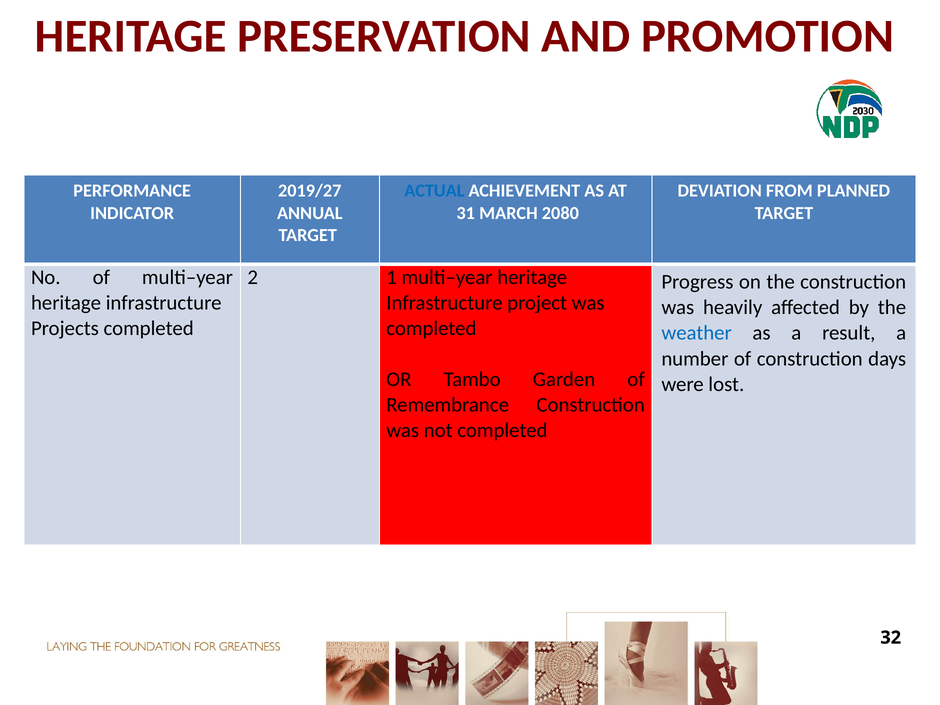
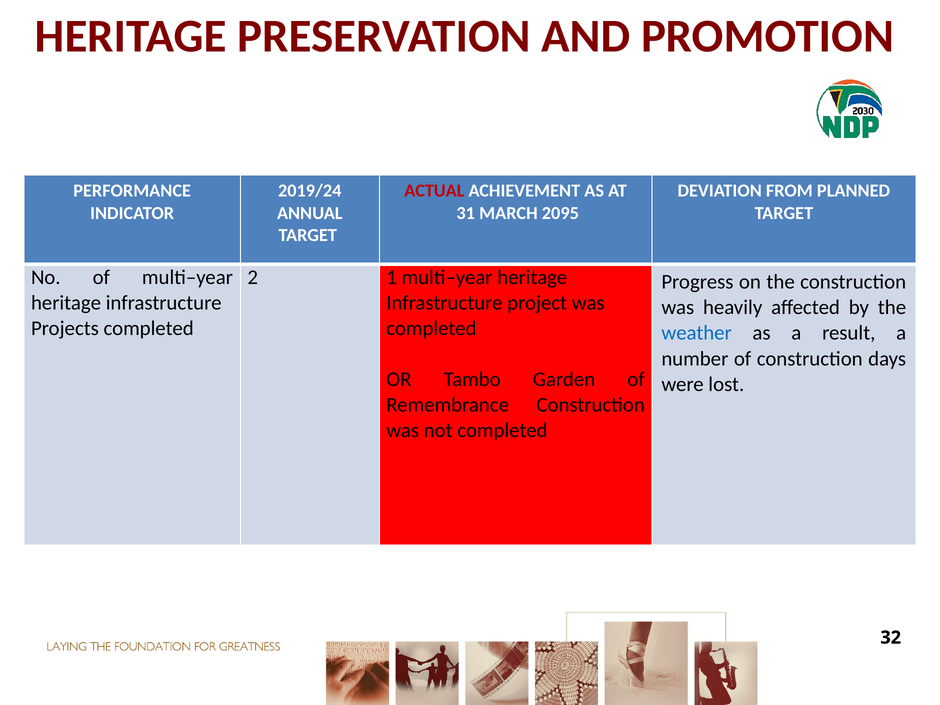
2019/27: 2019/27 -> 2019/24 (310, 191)
ACTUAL colour: blue -> red (434, 191)
2080: 2080 -> 2095 (560, 213)
